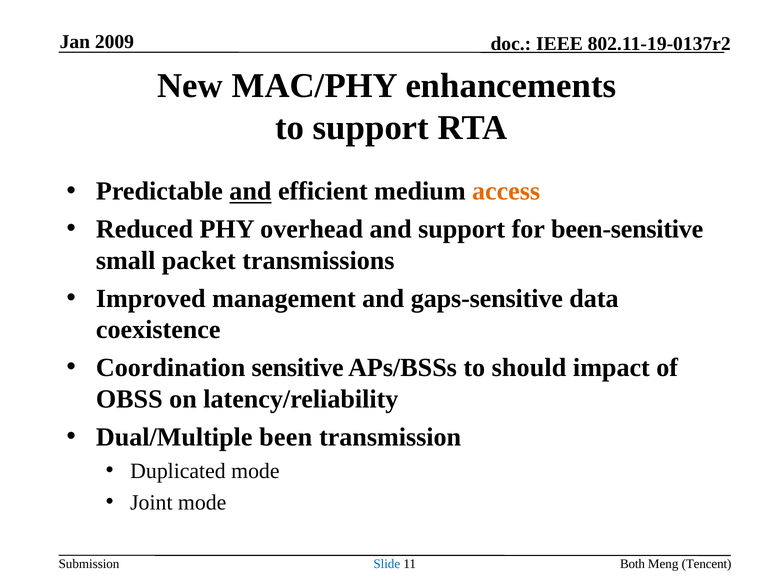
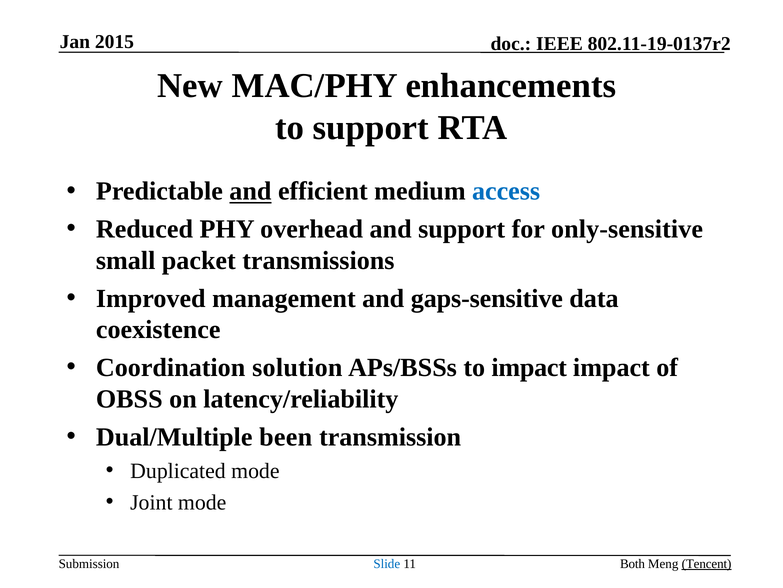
2009: 2009 -> 2015 (114, 42)
access colour: orange -> blue (506, 191)
been-sensitive: been-sensitive -> only-sensitive (627, 229)
sensitive: sensitive -> solution (297, 367)
to should: should -> impact (529, 367)
Tencent underline: none -> present (707, 563)
